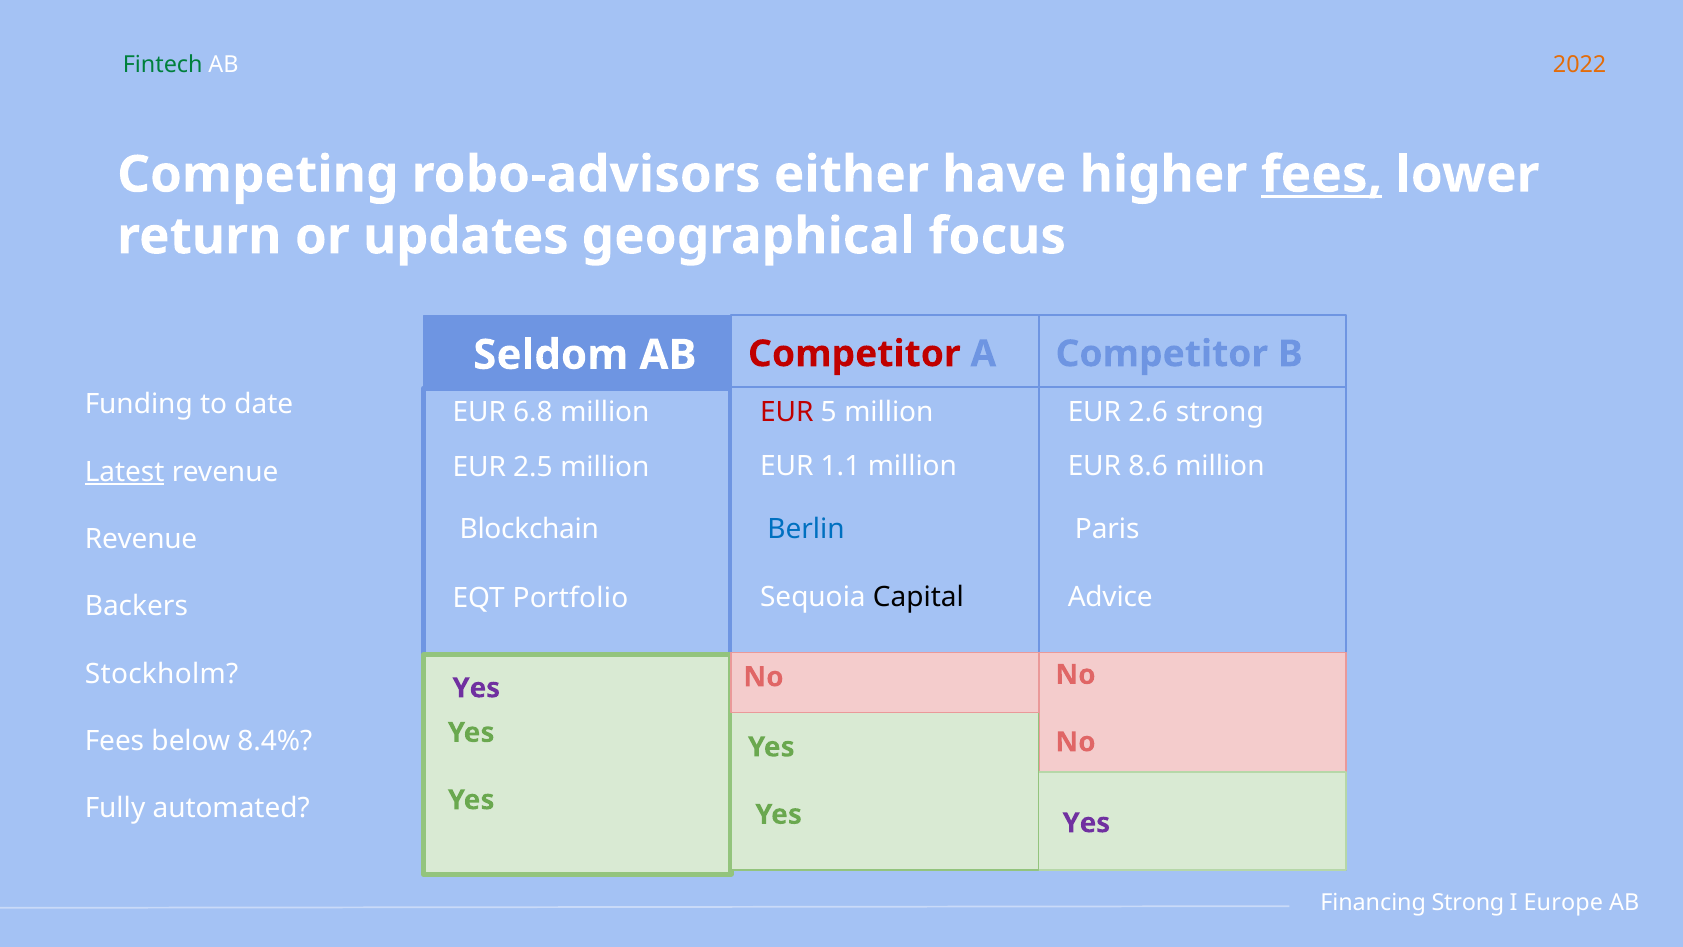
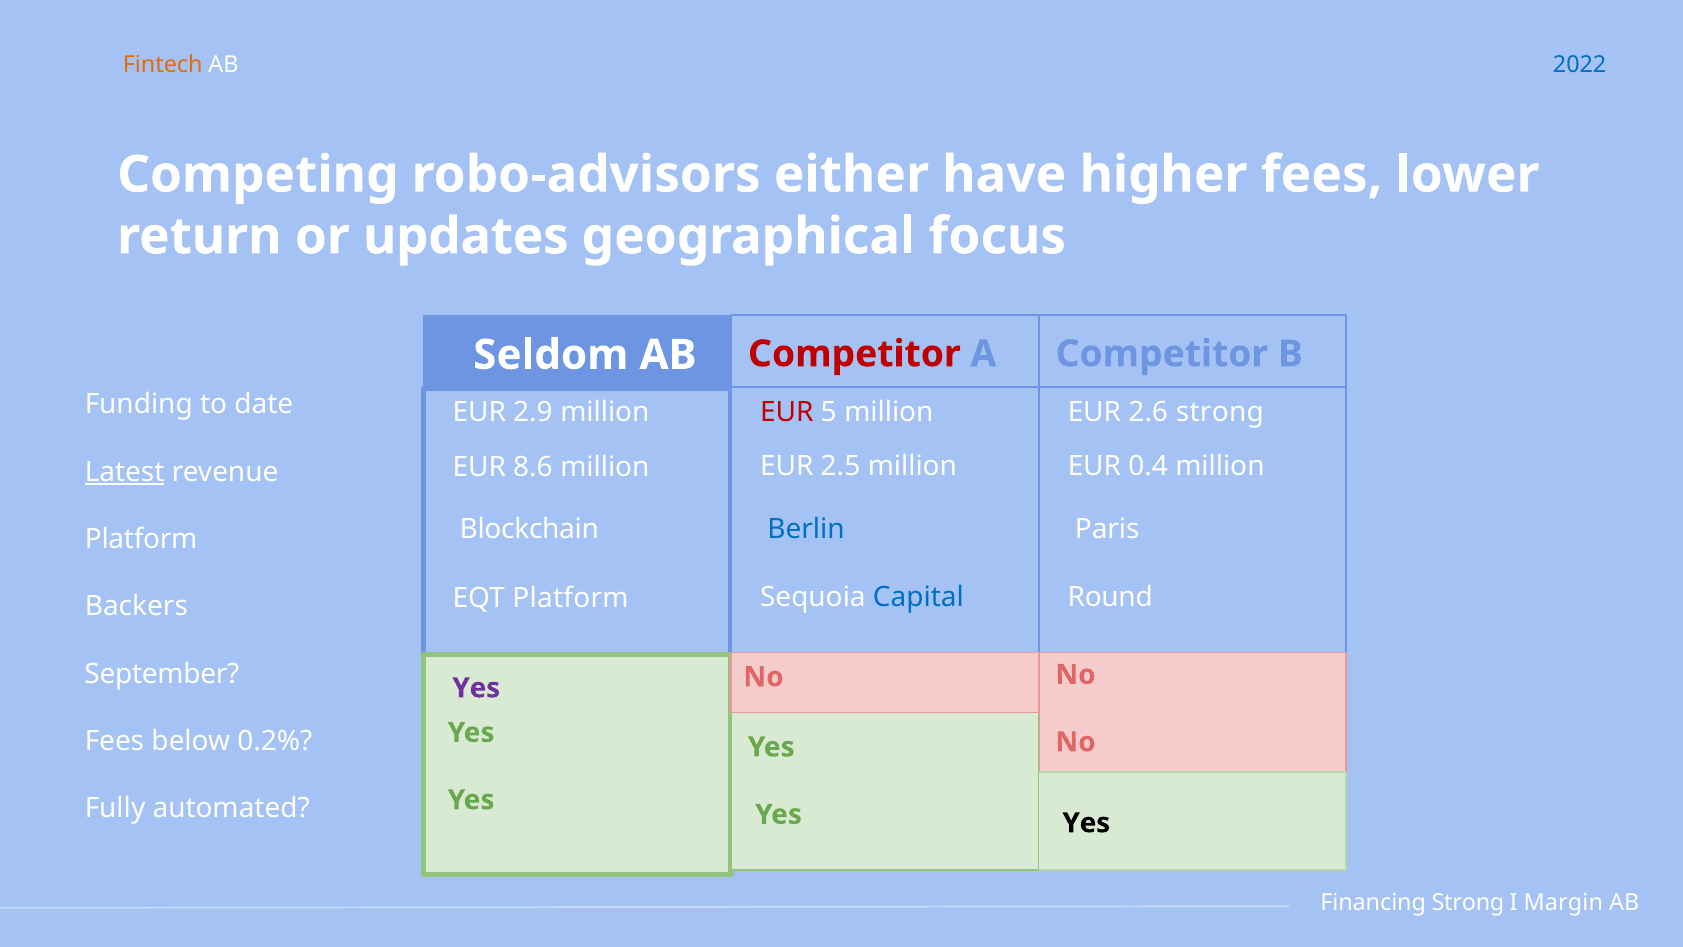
Fintech colour: green -> orange (163, 65)
2022 colour: orange -> blue (1580, 65)
fees underline: present -> none (1322, 175)
6.8: 6.8 -> 2.9 (533, 412)
1.1: 1.1 -> 2.5 (841, 466)
8.6: 8.6 -> 0.4 (1148, 466)
2.5: 2.5 -> 8.6 (533, 467)
Revenue: Revenue -> Platform (141, 539)
Capital colour: black -> blue (918, 597)
Advice: Advice -> Round (1110, 597)
EQT Portfolio: Portfolio -> Platform (570, 598)
Stockholm: Stockholm -> September (162, 674)
8.4%: 8.4% -> 0.2% (275, 741)
Yes colour: purple -> black (1086, 823)
Europe: Europe -> Margin (1563, 903)
